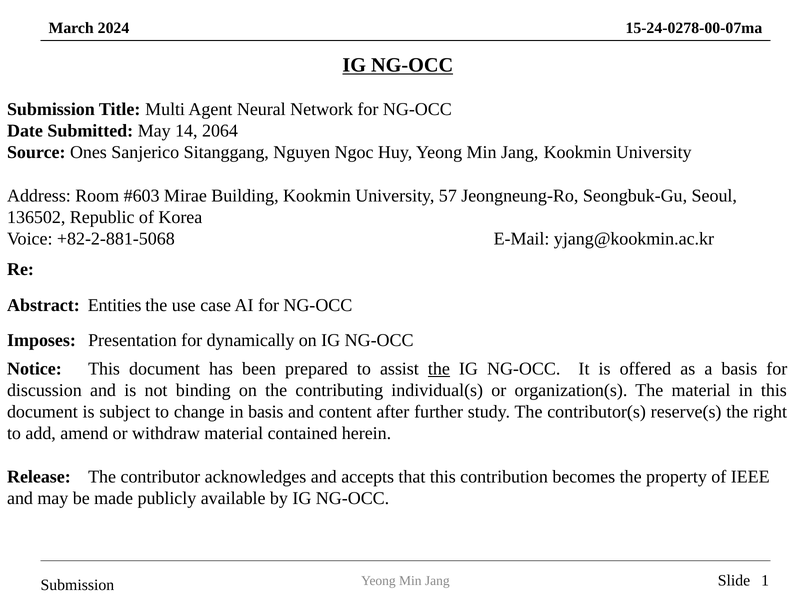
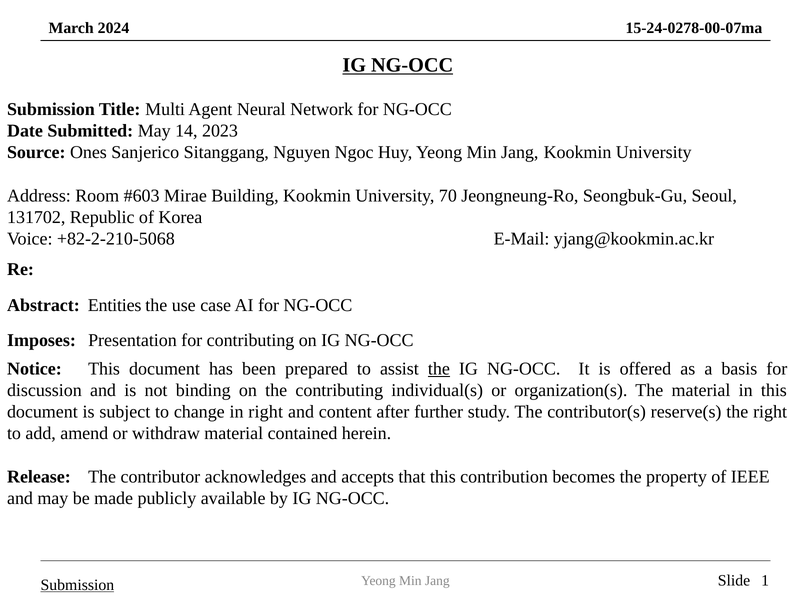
2064: 2064 -> 2023 (220, 131)
57: 57 -> 70 (448, 196)
136502: 136502 -> 131702 (36, 217)
+82-2-881-5068: +82-2-881-5068 -> +82-2-210-5068 (116, 239)
for dynamically: dynamically -> contributing (251, 340)
in basis: basis -> right (266, 412)
Submission underline: none -> present (77, 585)
